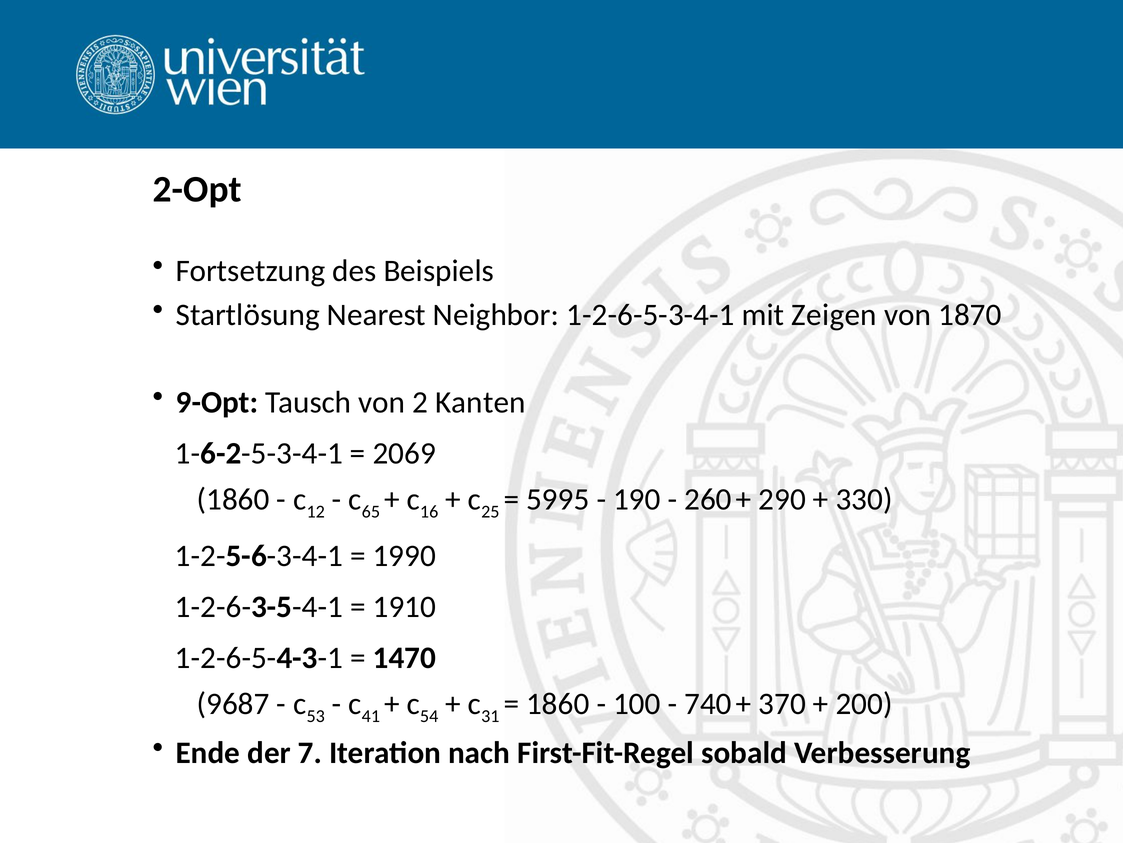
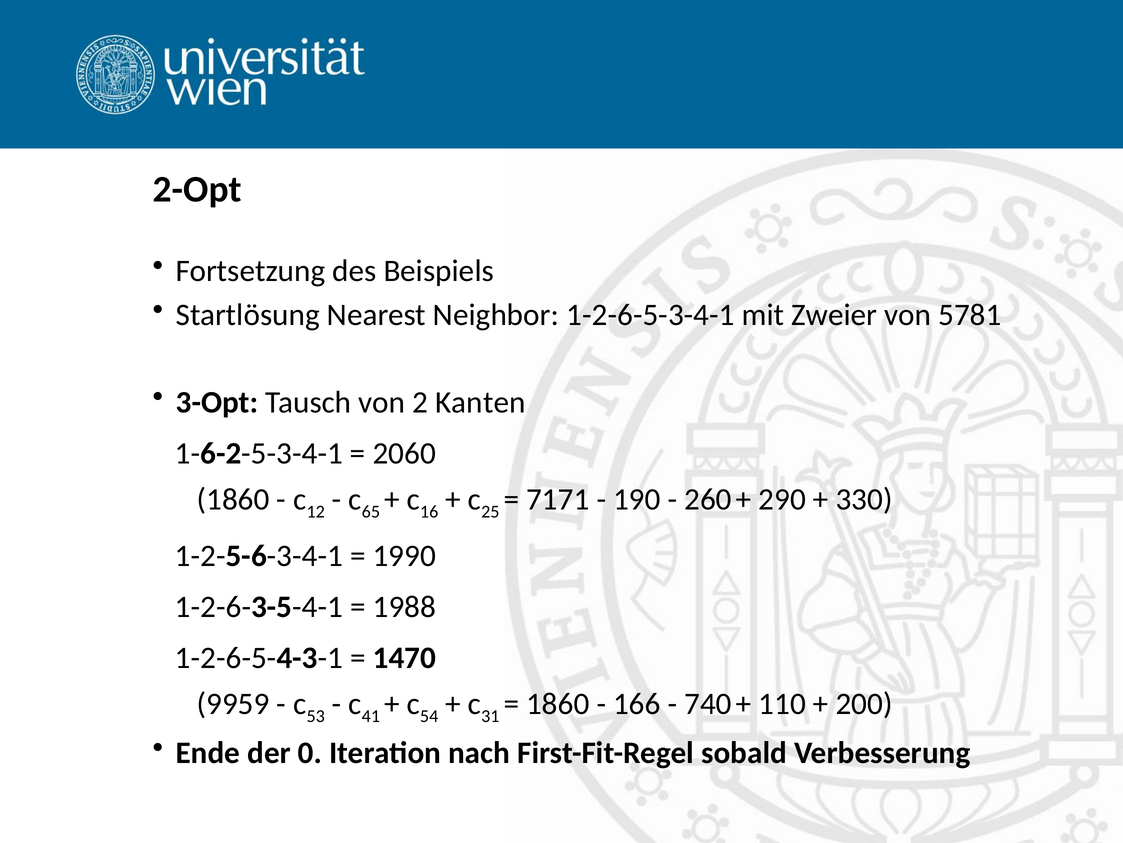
Zeigen: Zeigen -> Zweier (834, 314)
1870: 1870 -> 5781 (970, 314)
9-Opt: 9-Opt -> 3-Opt (217, 402)
2069: 2069 -> 2060 (404, 453)
5995: 5995 -> 7171 (558, 499)
1910: 1910 -> 1988 (404, 606)
9687: 9687 -> 9959 (233, 703)
100: 100 -> 166 (637, 703)
370: 370 -> 110 (782, 703)
7: 7 -> 0 (310, 752)
